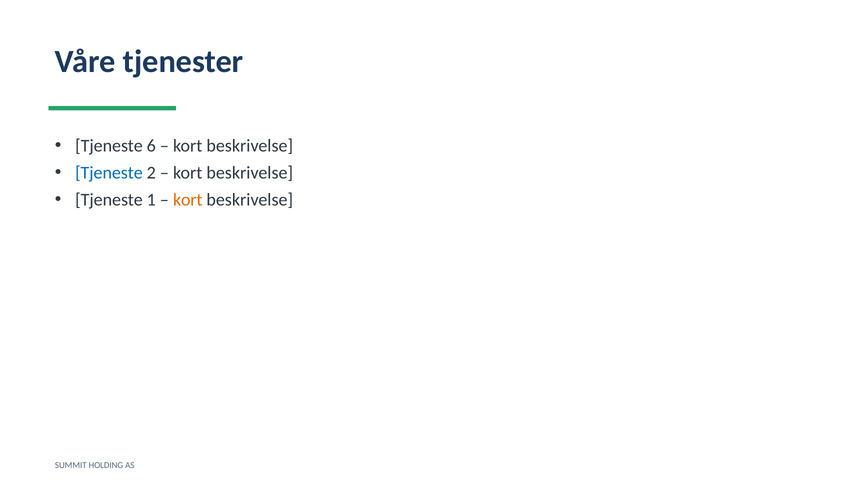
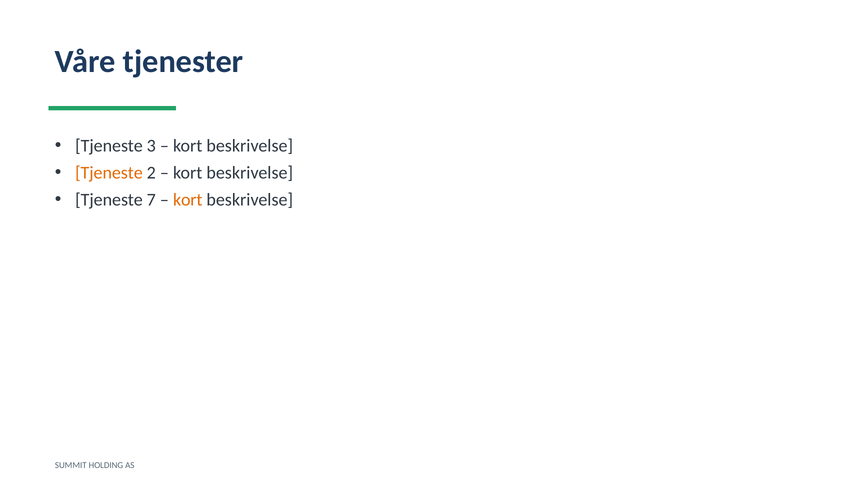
6: 6 -> 3 (151, 146)
Tjeneste colour: blue -> orange (109, 173)
1: 1 -> 7 (151, 200)
